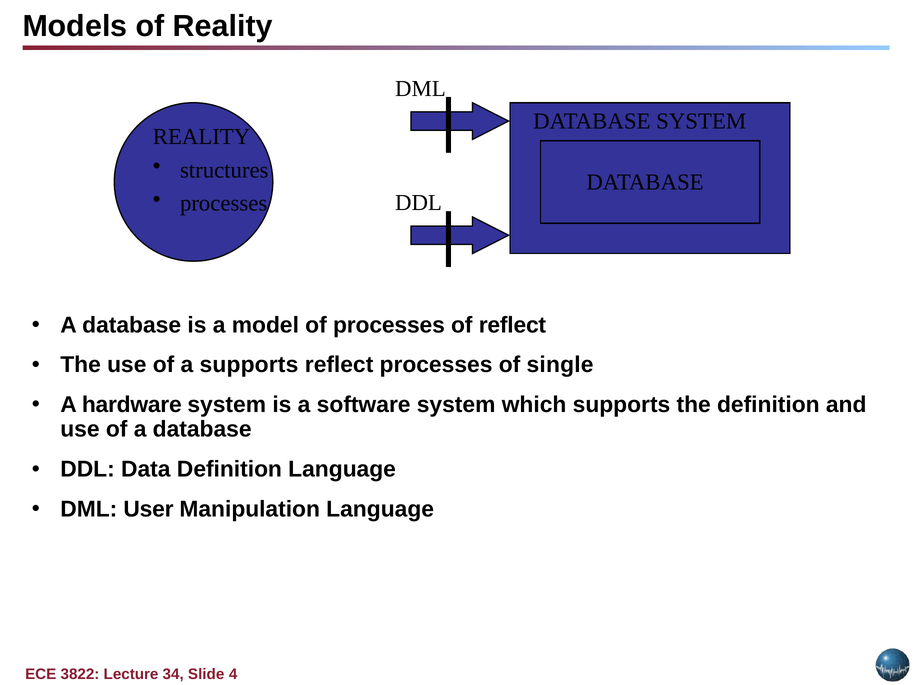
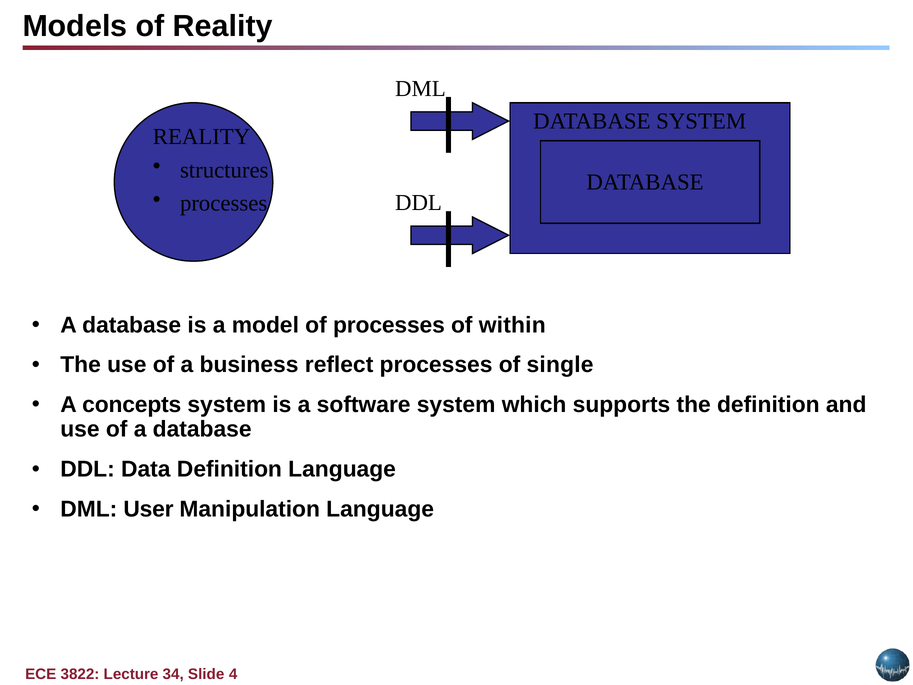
of reflect: reflect -> within (512, 325)
a supports: supports -> business (249, 365)
hardware: hardware -> concepts (132, 405)
